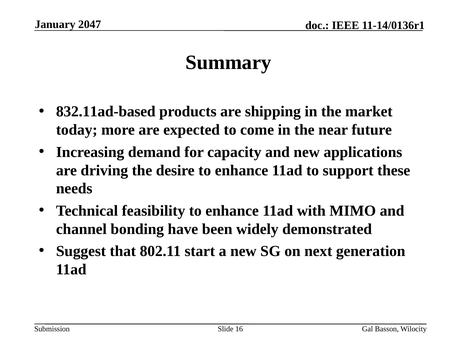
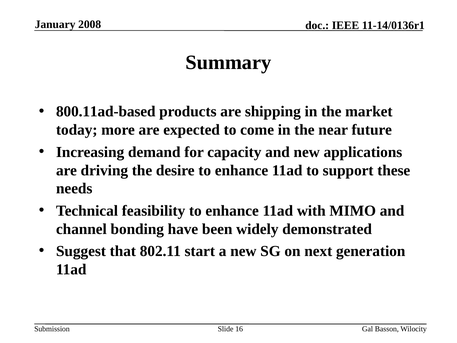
2047: 2047 -> 2008 (90, 24)
832.11ad-based: 832.11ad-based -> 800.11ad-based (106, 112)
